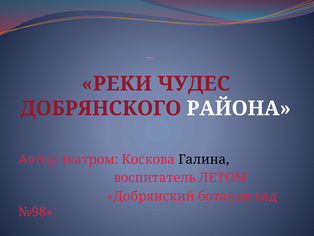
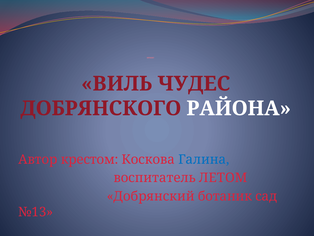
РЕКИ: РЕКИ -> ВИЛЬ (117, 84)
театром: театром -> крестом (90, 159)
Галина colour: black -> blue (204, 159)
№98: №98 -> №13 (36, 212)
